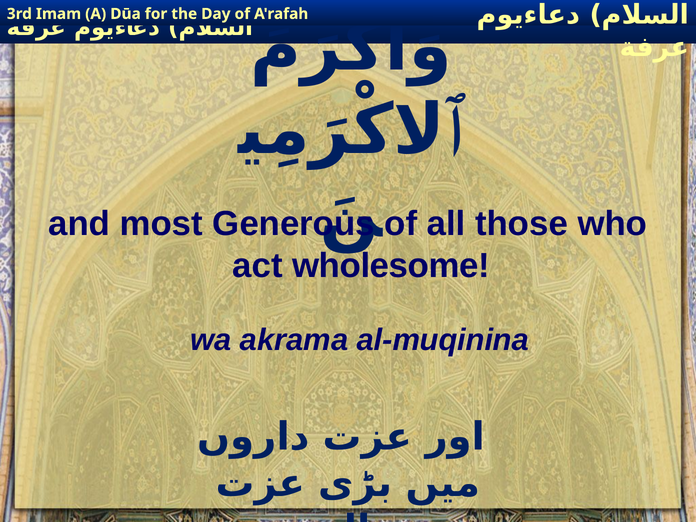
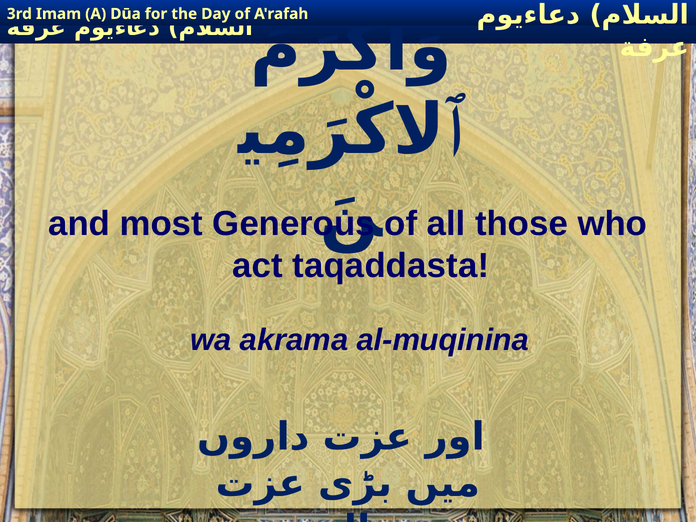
wholesome: wholesome -> taqaddasta (391, 266)
